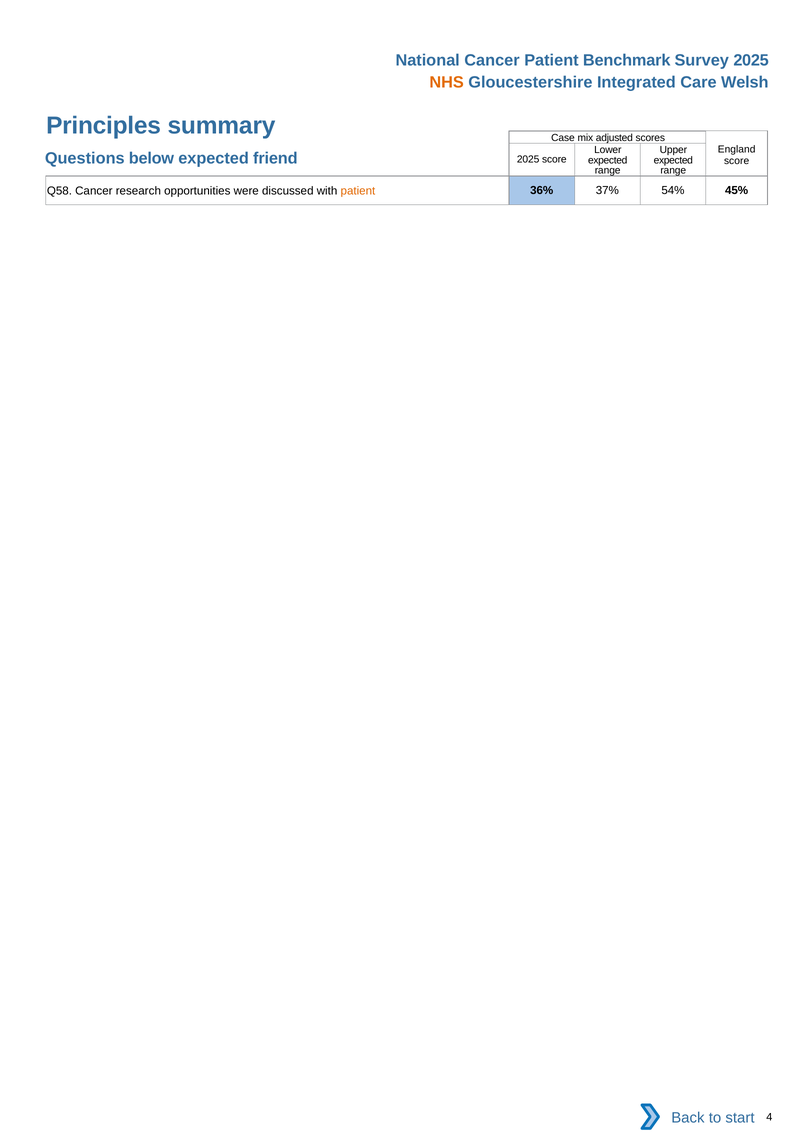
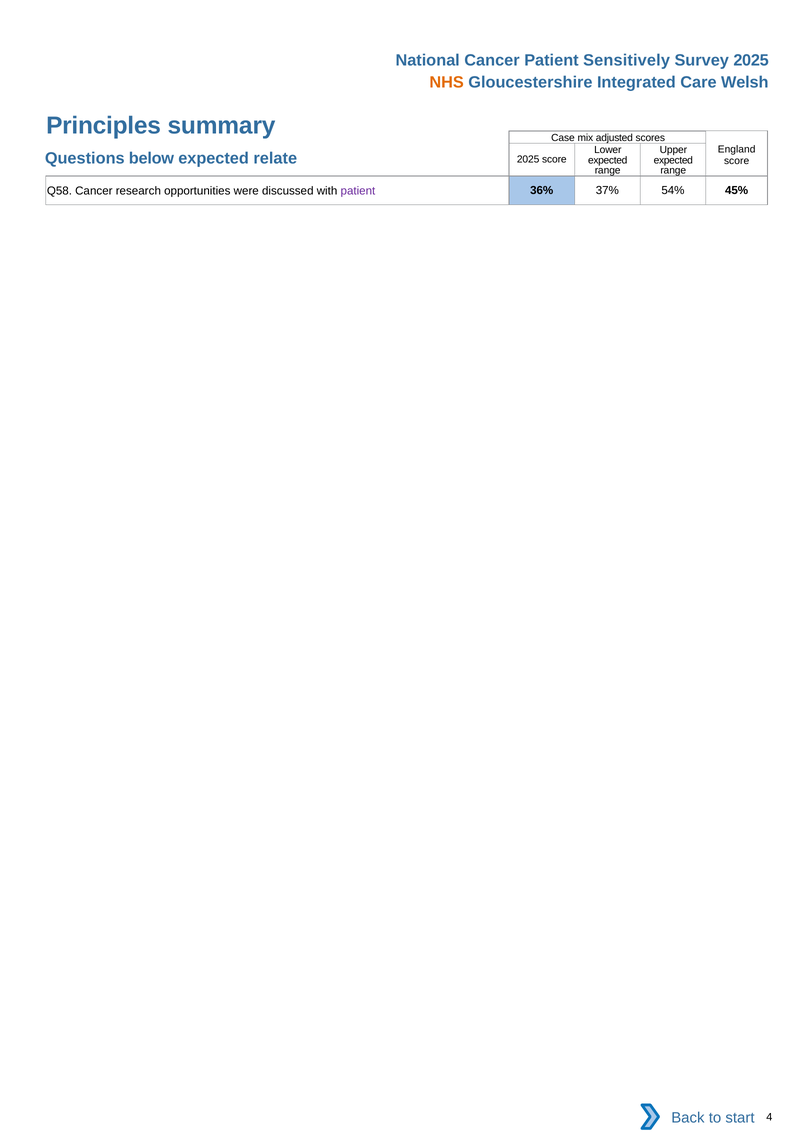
Benchmark: Benchmark -> Sensitively (627, 60)
friend: friend -> relate (275, 158)
patient colour: orange -> purple (358, 191)
